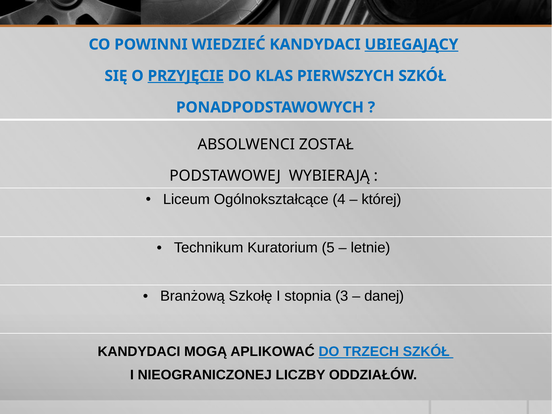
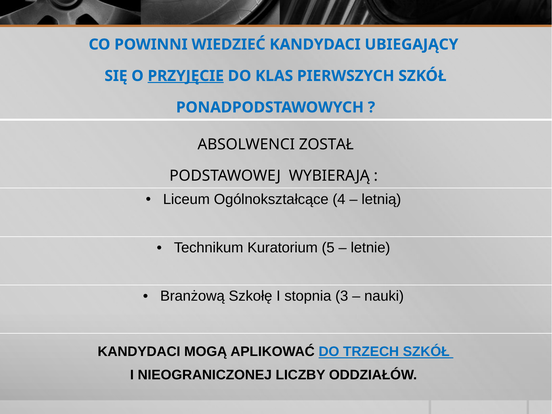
UBIEGAJĄCY underline: present -> none (411, 44)
której: której -> letnią (381, 199)
danej: danej -> nauki (384, 296)
